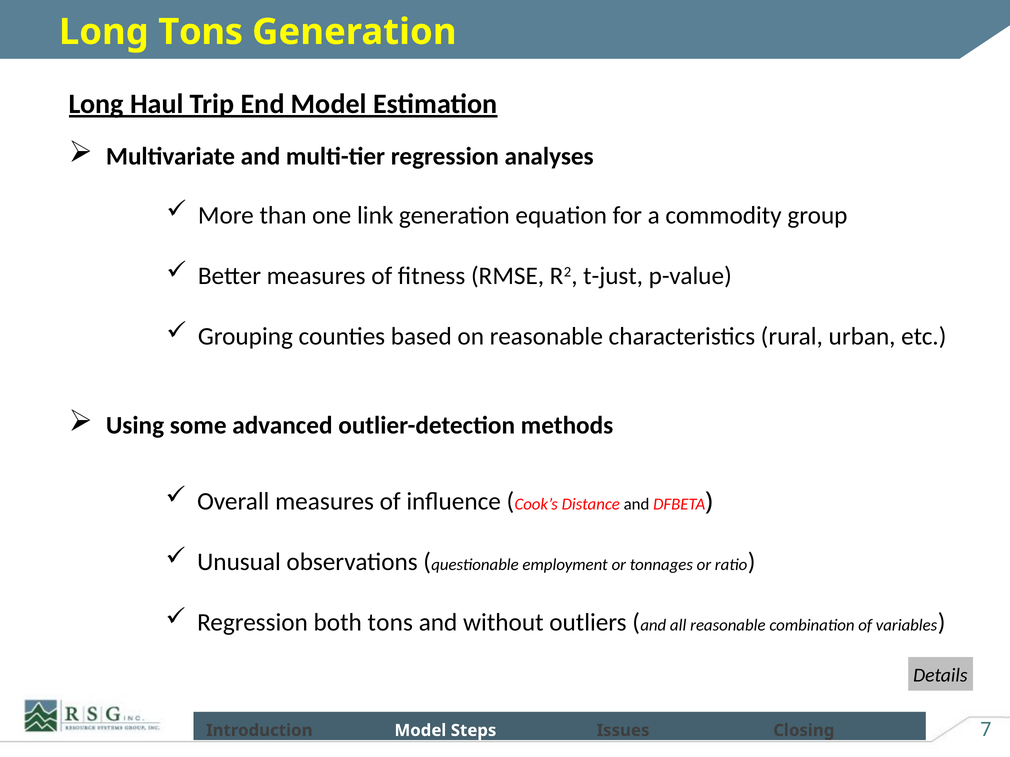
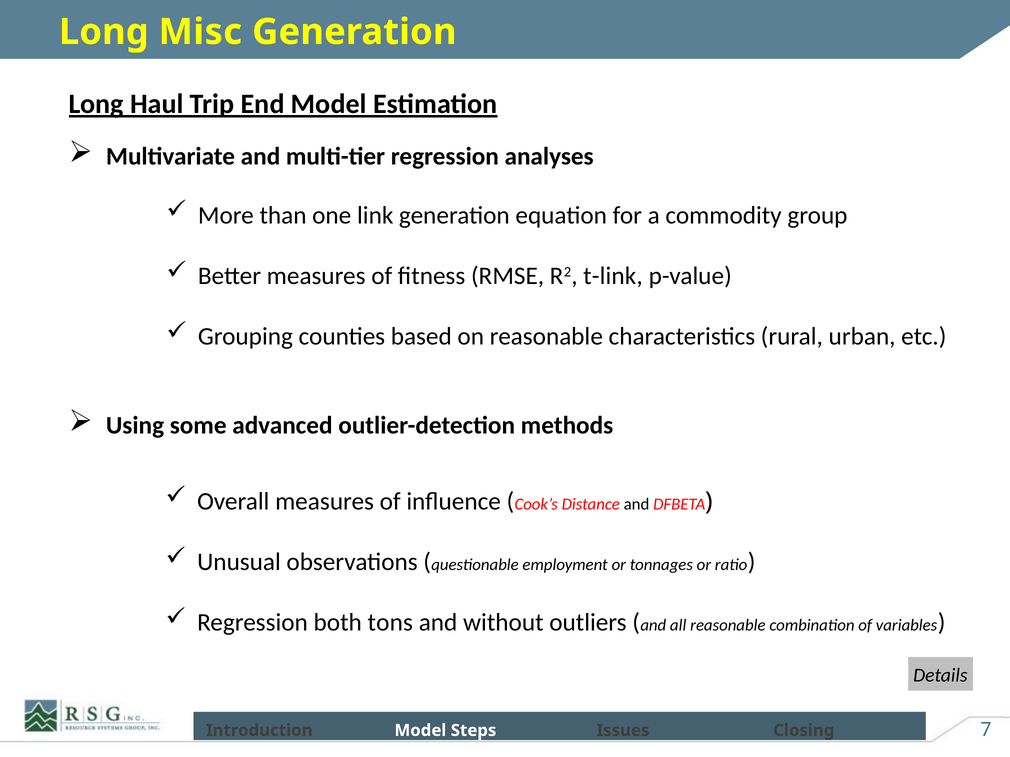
Long Tons: Tons -> Misc (200, 32)
t-just: t-just -> t-link (613, 276)
